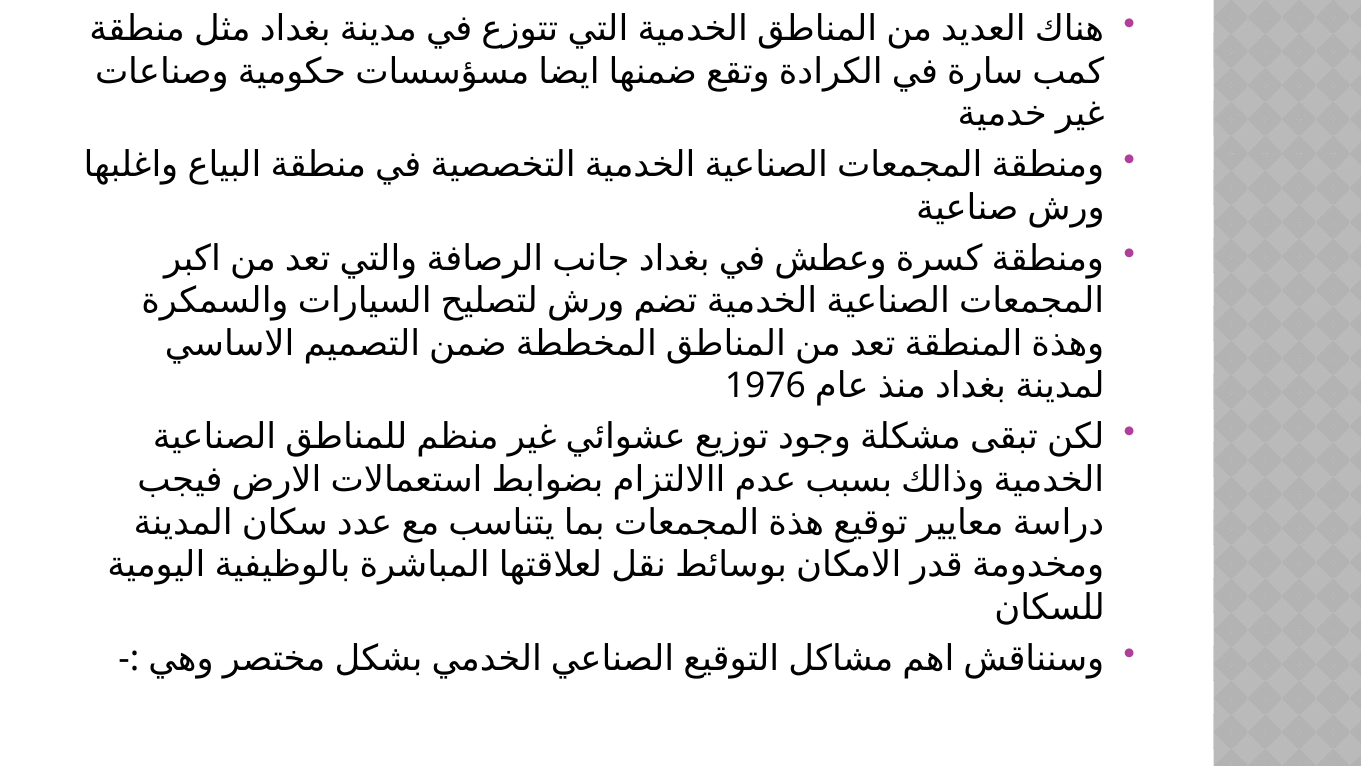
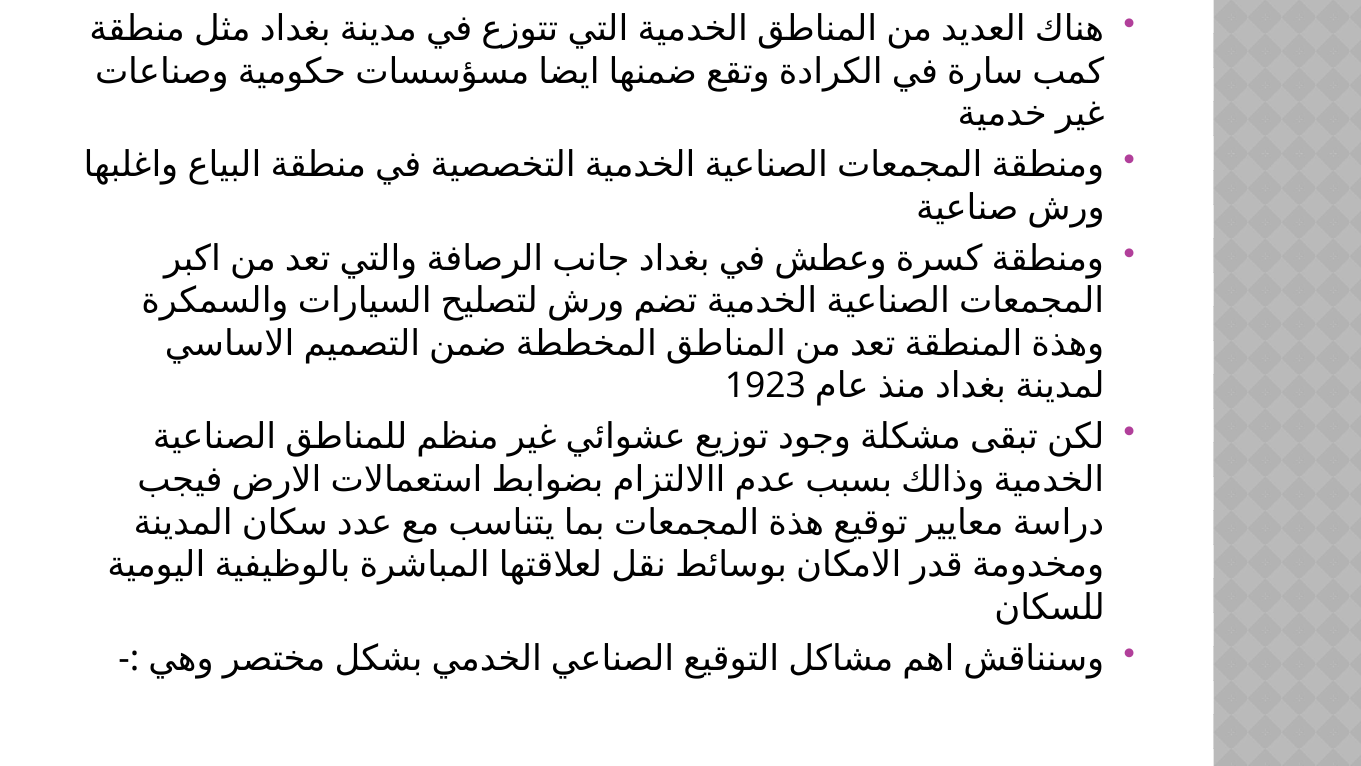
1976: 1976 -> 1923 (765, 386)
